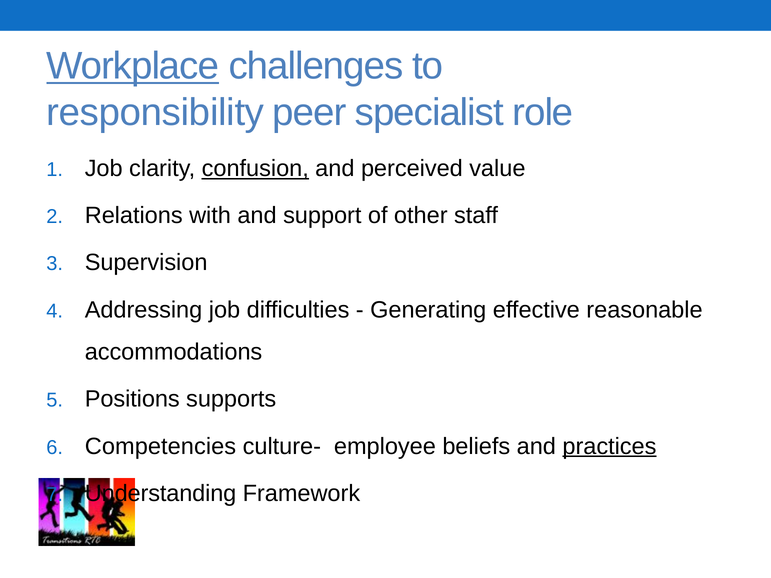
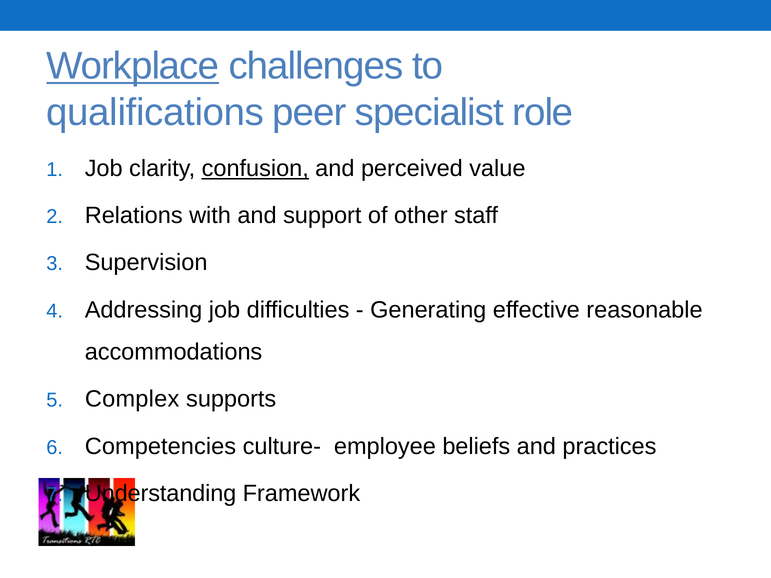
responsibility: responsibility -> qualifications (155, 113)
Positions: Positions -> Complex (132, 399)
practices underline: present -> none (609, 446)
